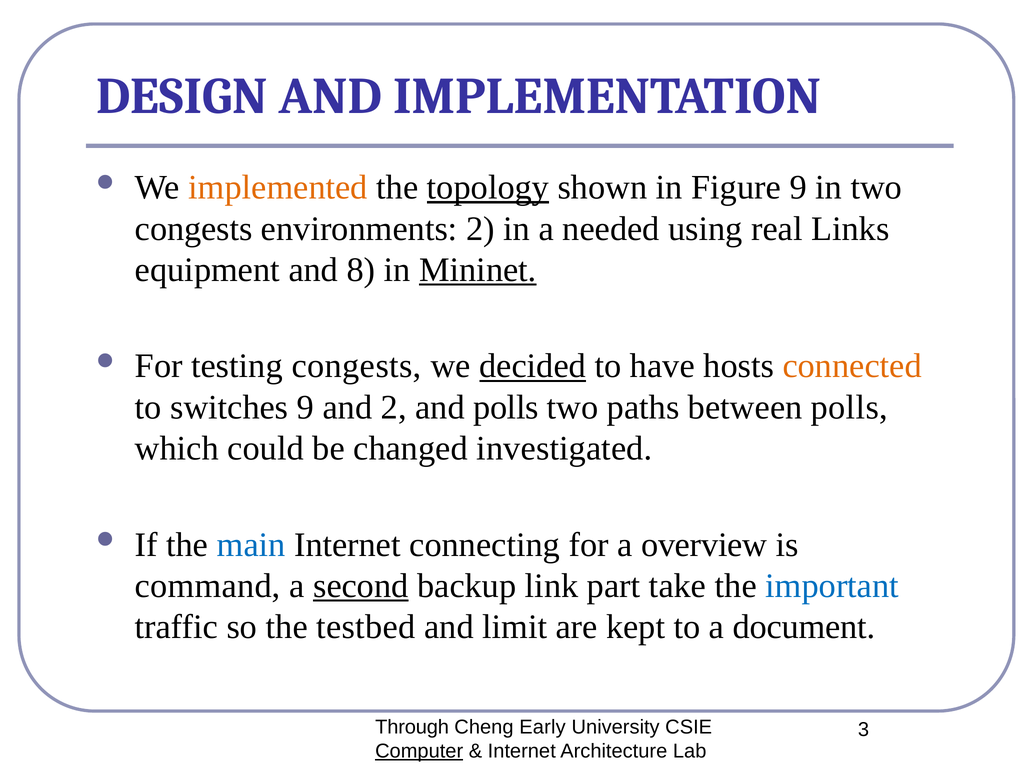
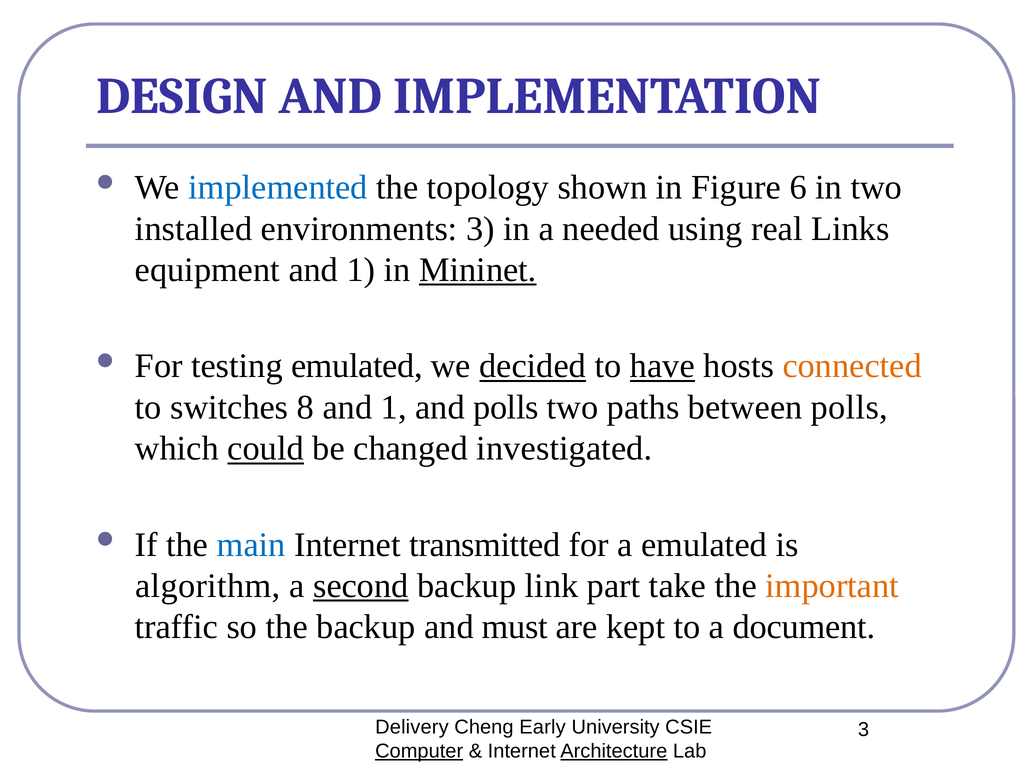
implemented colour: orange -> blue (278, 188)
topology underline: present -> none (488, 188)
Figure 9: 9 -> 6 (798, 188)
congests: congests -> installed (194, 229)
environments 2: 2 -> 3 (480, 229)
equipment and 8: 8 -> 1 (361, 270)
testing congests: congests -> emulated (357, 366)
have underline: none -> present (662, 366)
switches 9: 9 -> 8 (306, 407)
2: 2 -> 1 (394, 407)
could underline: none -> present (266, 449)
connecting: connecting -> transmitted (485, 545)
a overview: overview -> emulated (704, 545)
command: command -> algorithm (208, 586)
important colour: blue -> orange (832, 586)
the testbed: testbed -> backup (366, 627)
limit: limit -> must (515, 627)
Through: Through -> Delivery (412, 727)
Architecture underline: none -> present (614, 751)
